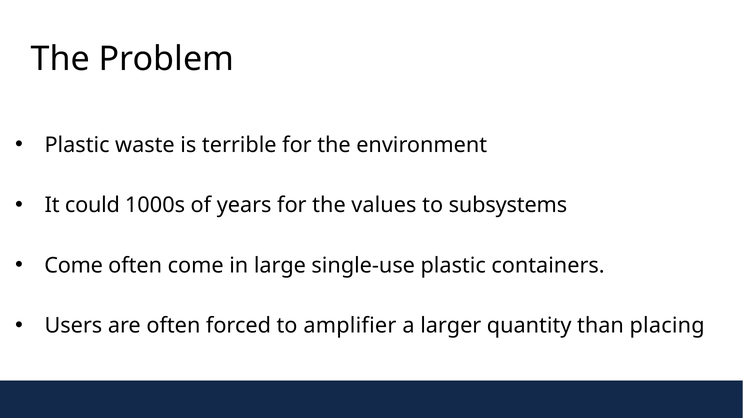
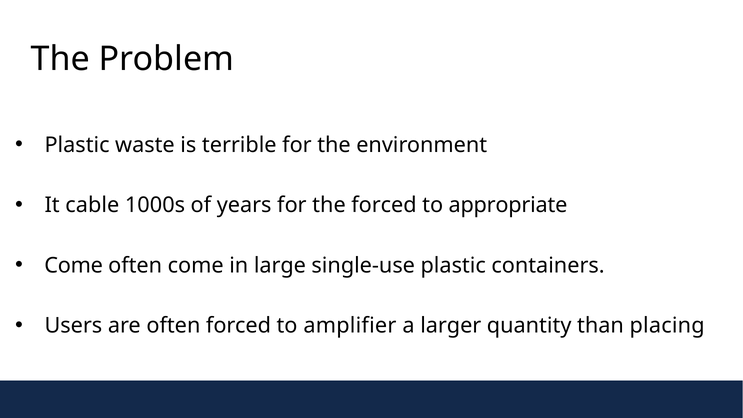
could: could -> cable (92, 205)
the values: values -> forced (384, 205)
subsystems: subsystems -> appropriate (508, 205)
